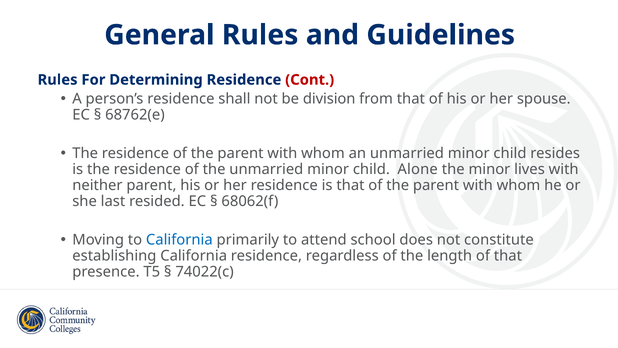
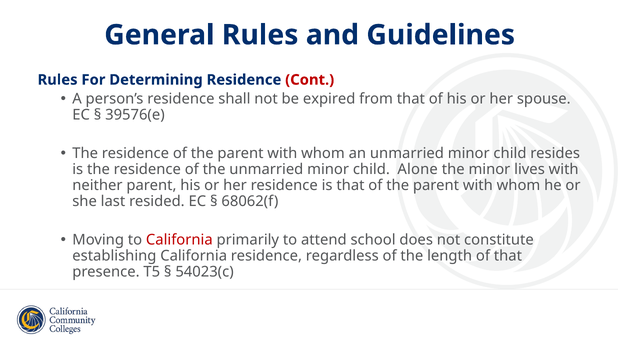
division: division -> expired (329, 99)
68762(e: 68762(e -> 39576(e (135, 115)
California colour: blue -> red (179, 240)
74022(c: 74022(c -> 54023(c (205, 272)
